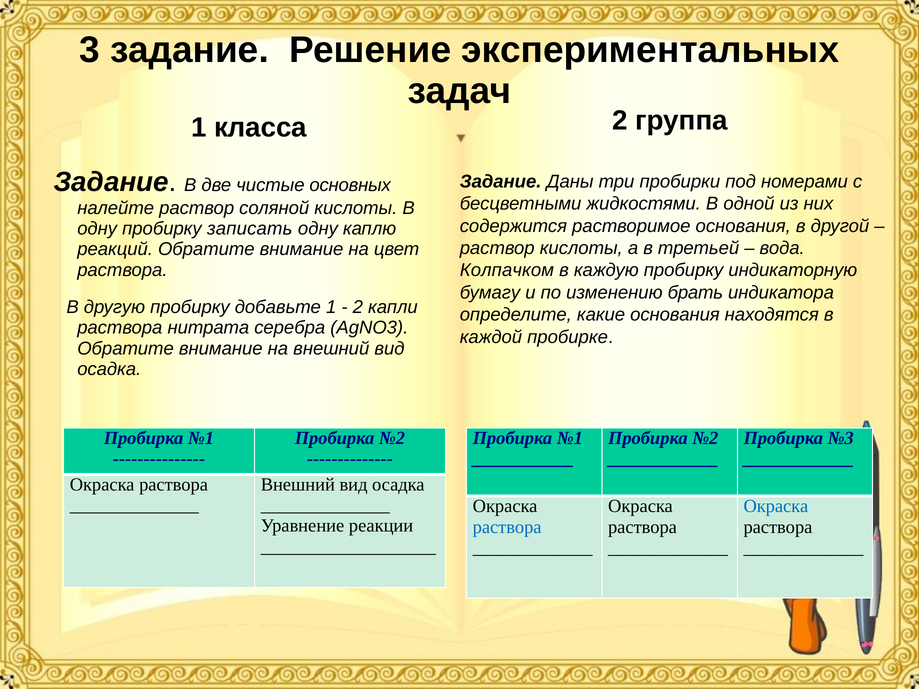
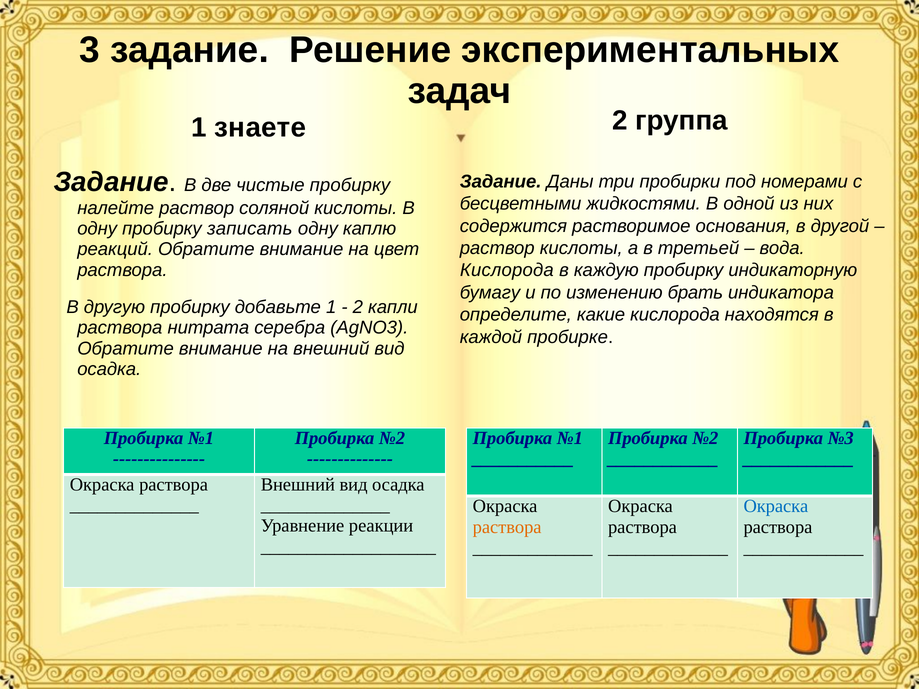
класса: класса -> знаете (260, 128)
чистые основных: основных -> пробирку (350, 185)
Колпачком: Колпачком -> Кислорода (507, 270)
какие основания: основания -> кислорода (675, 315)
раствора colour: blue -> orange (507, 527)
